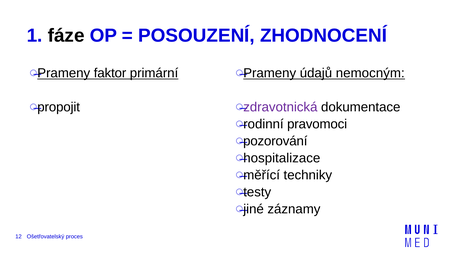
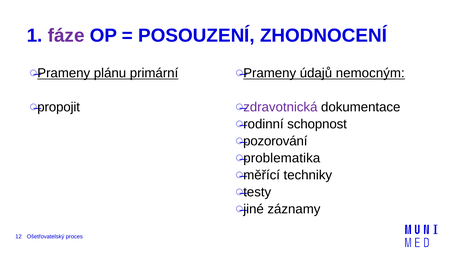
fáze colour: black -> purple (66, 36)
faktor: faktor -> plánu (110, 73)
pravomoci: pravomoci -> schopnost (317, 124)
hospitalizace: hospitalizace -> problematika (282, 158)
